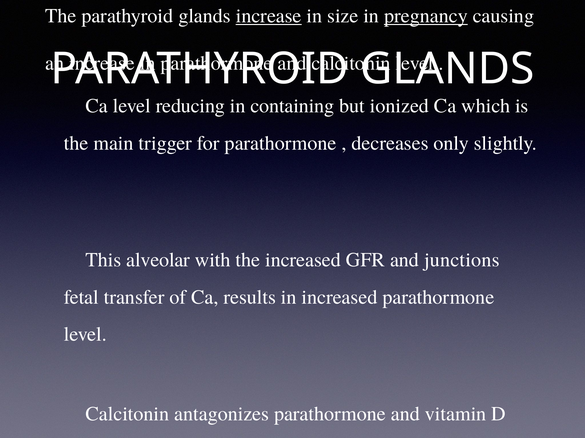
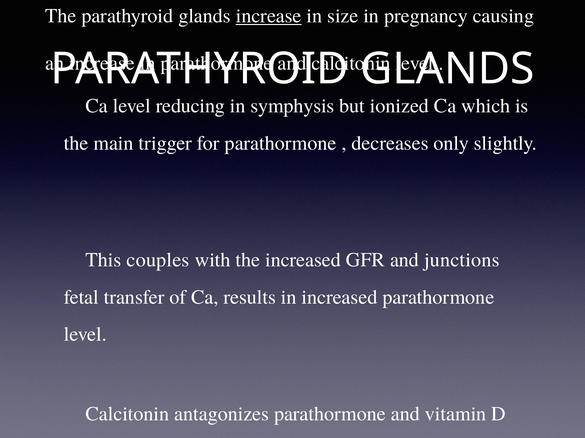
pregnancy underline: present -> none (426, 16)
containing: containing -> symphysis (292, 106)
alveolar: alveolar -> couples (158, 260)
